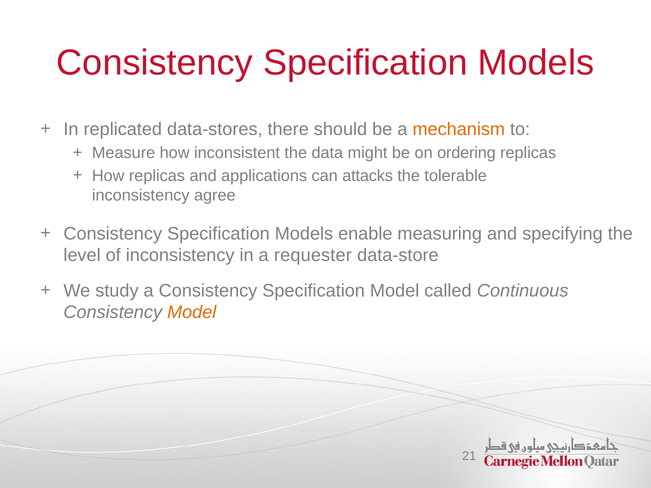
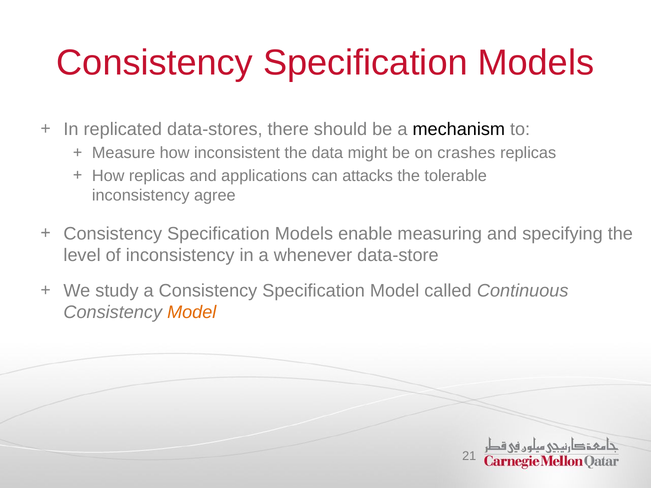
mechanism colour: orange -> black (459, 129)
ordering: ordering -> crashes (466, 153)
requester: requester -> whenever (313, 255)
